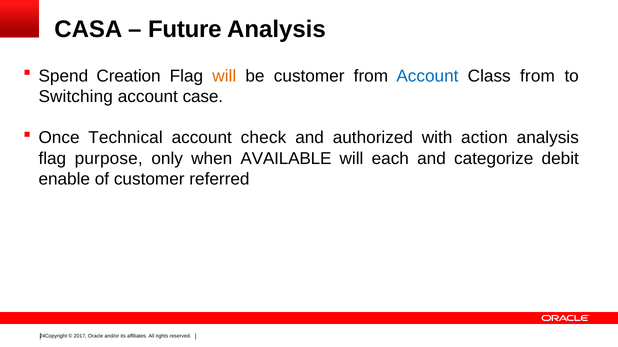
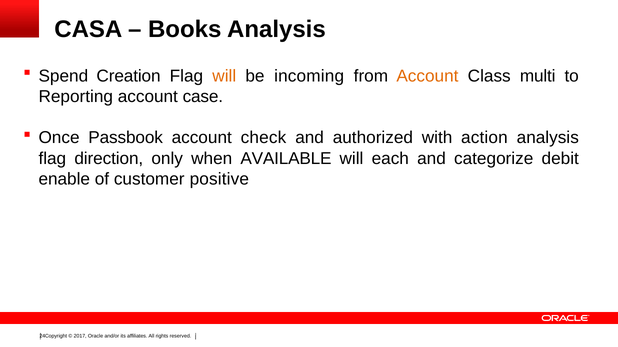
Future: Future -> Books (185, 29)
be customer: customer -> incoming (309, 76)
Account colour: blue -> orange (427, 76)
Class from: from -> multi (538, 76)
Switching: Switching -> Reporting (76, 97)
Technical: Technical -> Passbook (126, 138)
purpose: purpose -> direction (109, 159)
referred: referred -> positive (219, 179)
